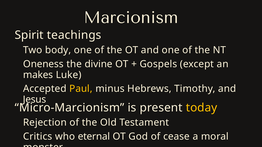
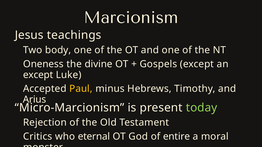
Spirit: Spirit -> Jesus (29, 35)
makes: makes -> except (38, 75)
Jesus: Jesus -> Arius (35, 100)
today colour: yellow -> light green (202, 108)
cease: cease -> entire (177, 137)
